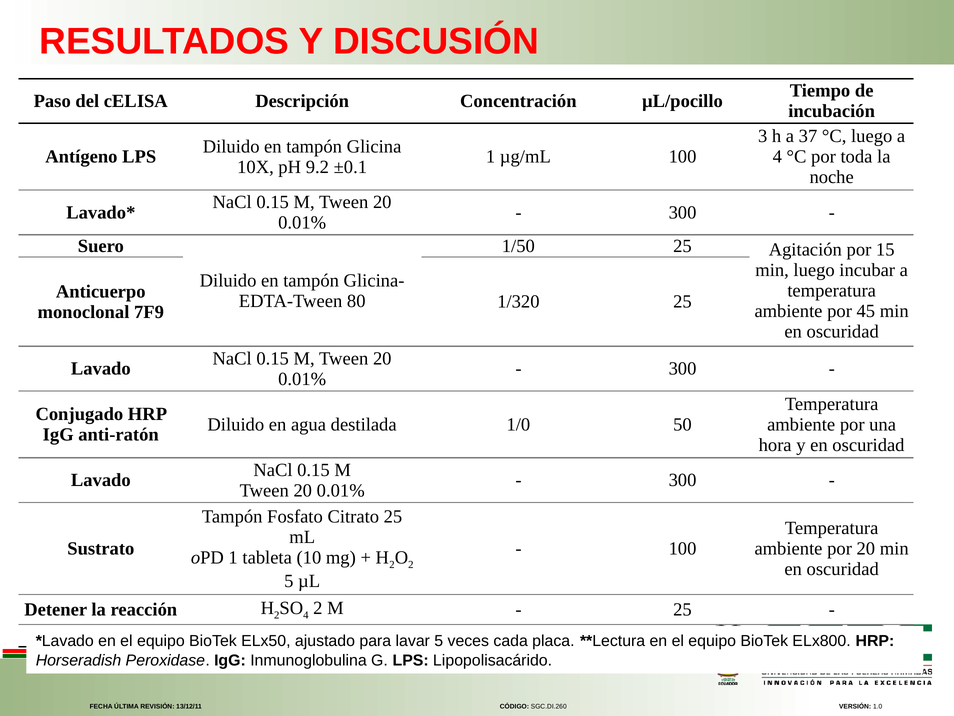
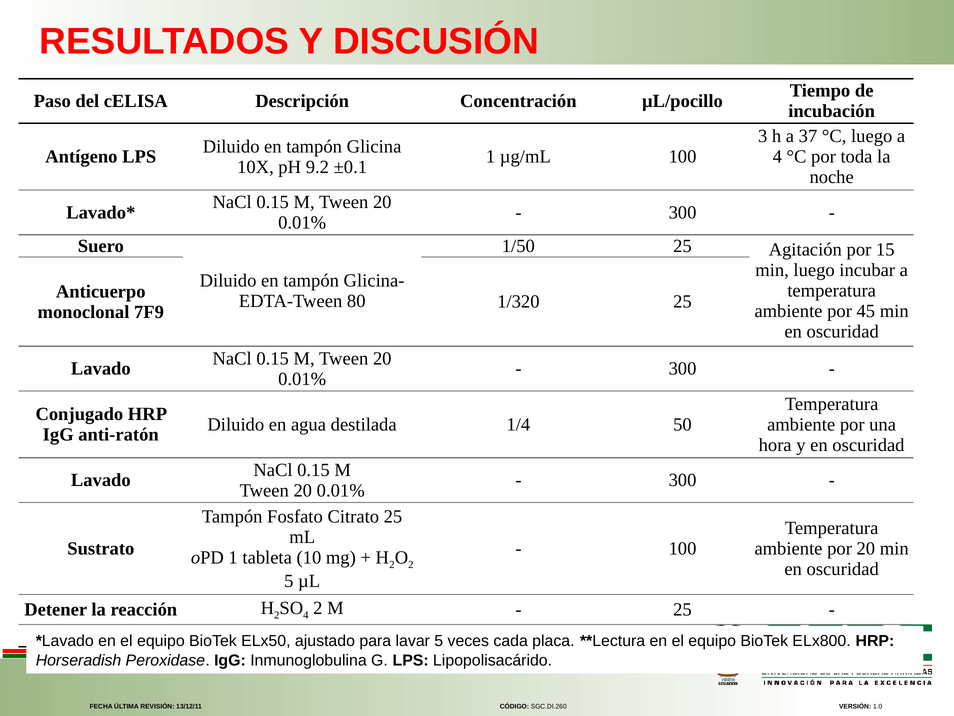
1/0: 1/0 -> 1/4 (518, 424)
